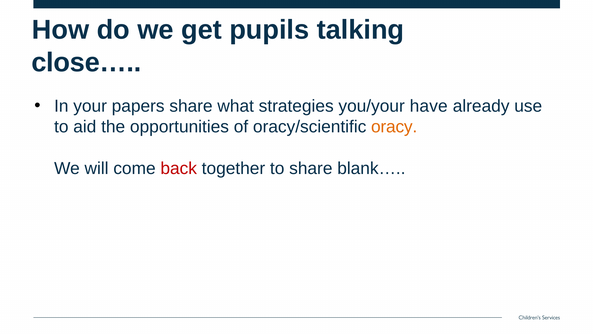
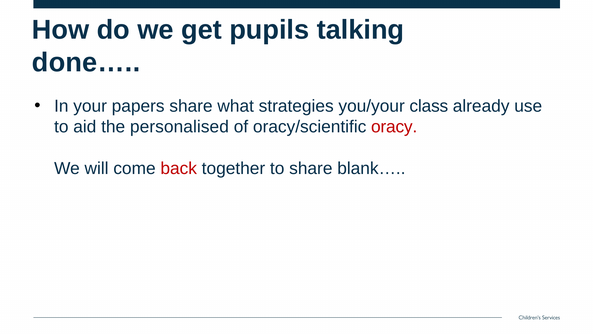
close…: close… -> done… (86, 62)
have: have -> class (429, 106)
opportunities: opportunities -> personalised (179, 127)
oracy colour: orange -> red (394, 127)
